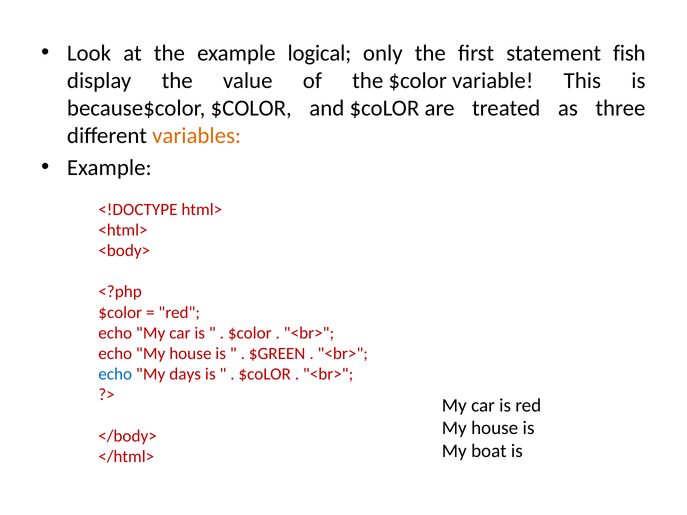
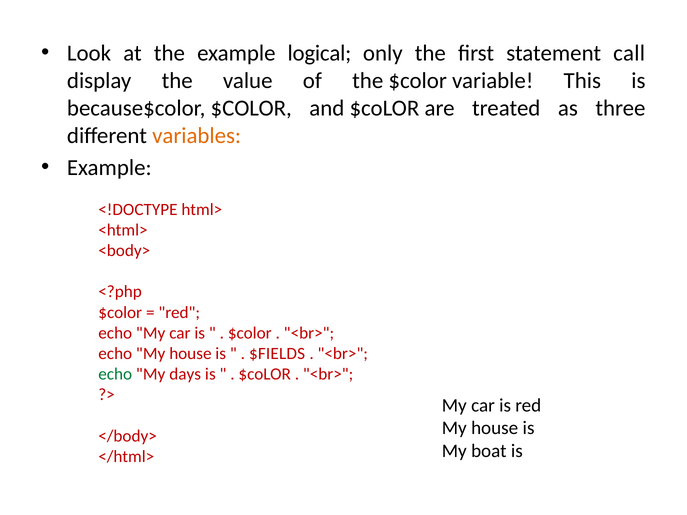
fish: fish -> call (629, 53)
$GREEN: $GREEN -> $FIELDS (277, 354)
echo colour: blue -> green (115, 374)
